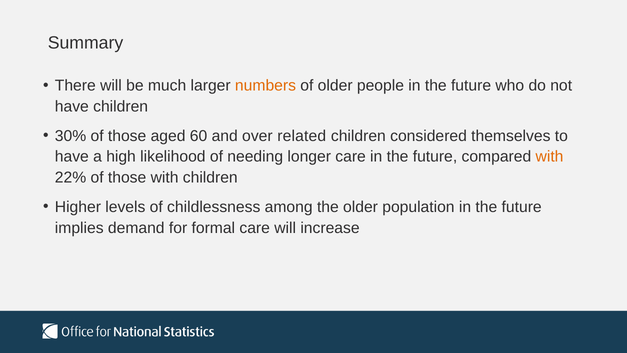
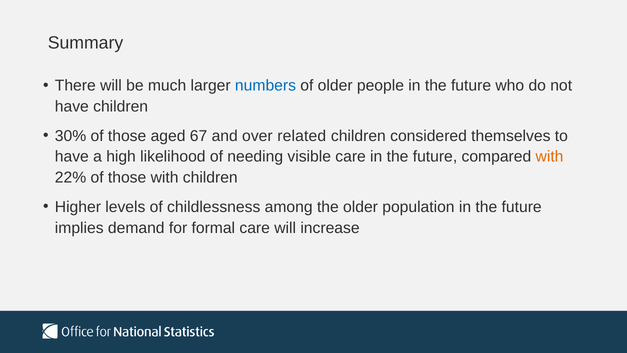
numbers colour: orange -> blue (266, 86)
60: 60 -> 67 (199, 136)
longer: longer -> visible (309, 157)
